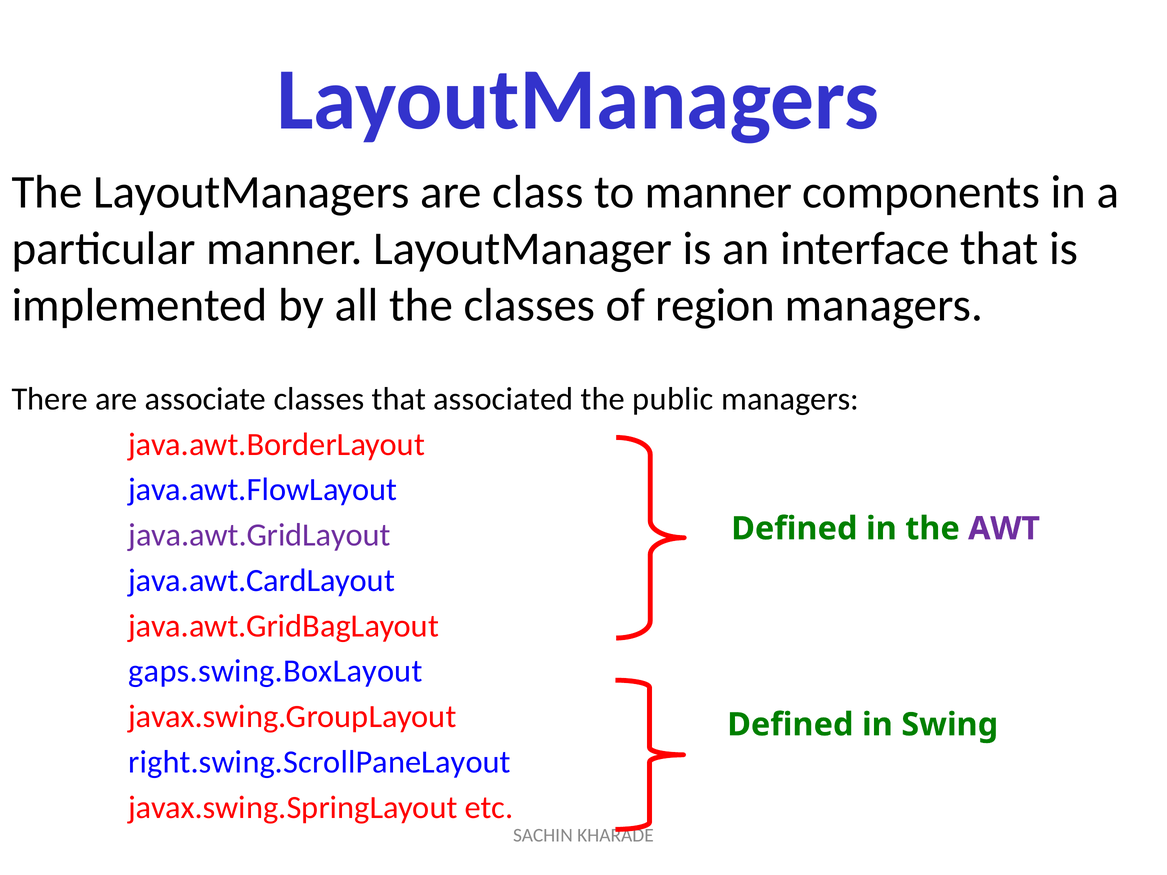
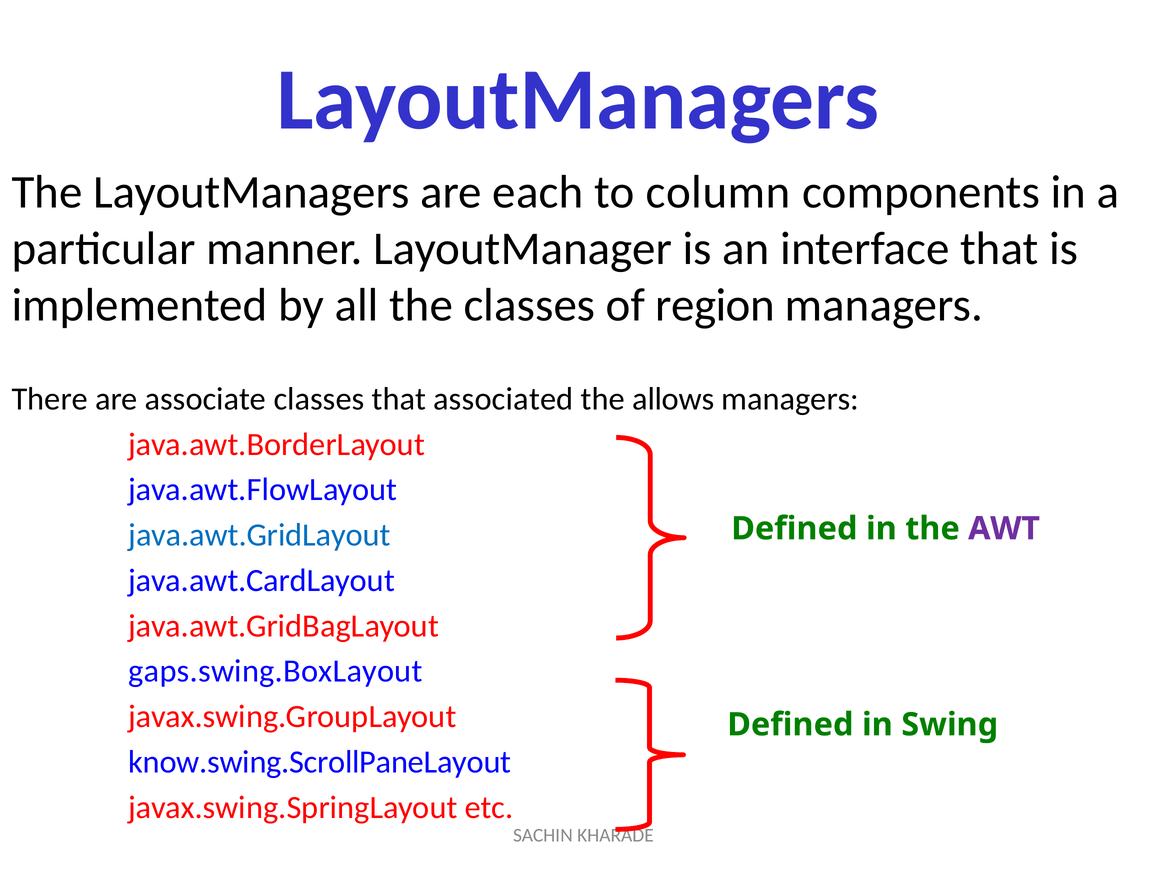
class: class -> each (538, 192)
to manner: manner -> column (718, 192)
public: public -> allows (673, 399)
java.awt.GridLayout colour: purple -> blue (259, 535)
right.swing.ScrollPaneLayout: right.swing.ScrollPaneLayout -> know.swing.ScrollPaneLayout (320, 762)
